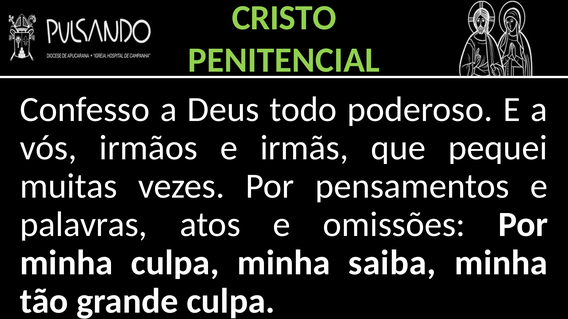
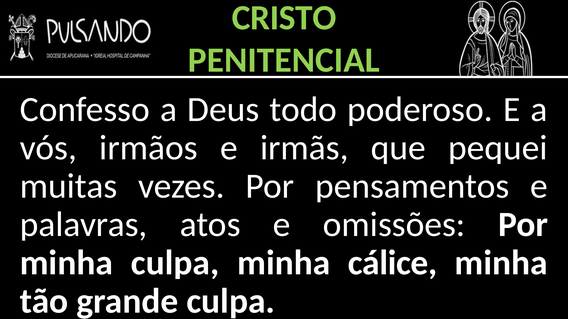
saiba: saiba -> cálice (393, 263)
